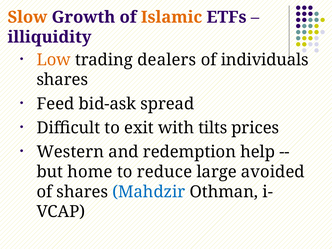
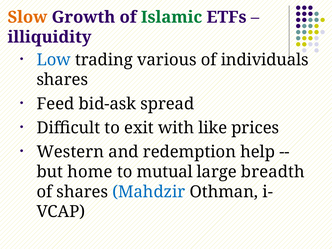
Islamic colour: orange -> green (172, 17)
Low colour: orange -> blue (54, 60)
dealers: dealers -> various (167, 60)
tilts: tilts -> like (213, 128)
reduce: reduce -> mutual (165, 172)
avoided: avoided -> breadth (273, 172)
